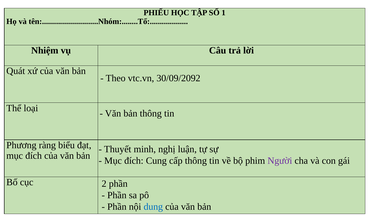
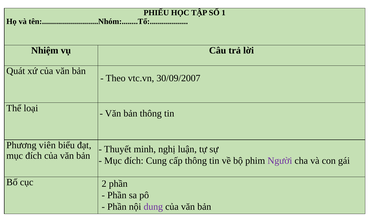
30/09/2092: 30/09/2092 -> 30/09/2007 (178, 78)
ràng: ràng -> viên (47, 146)
dung colour: blue -> purple (153, 207)
